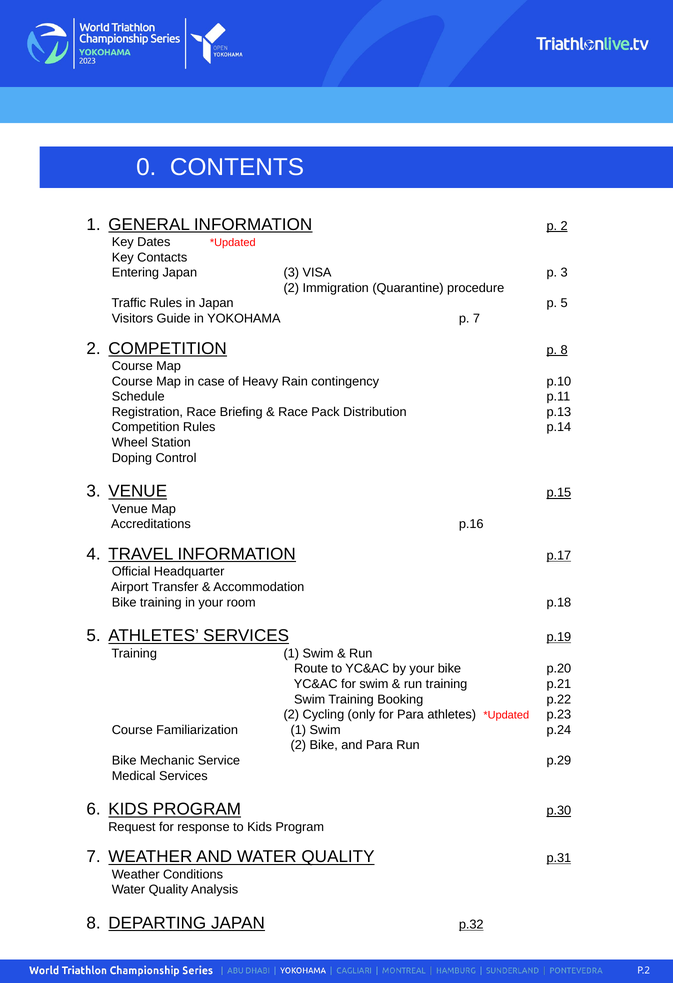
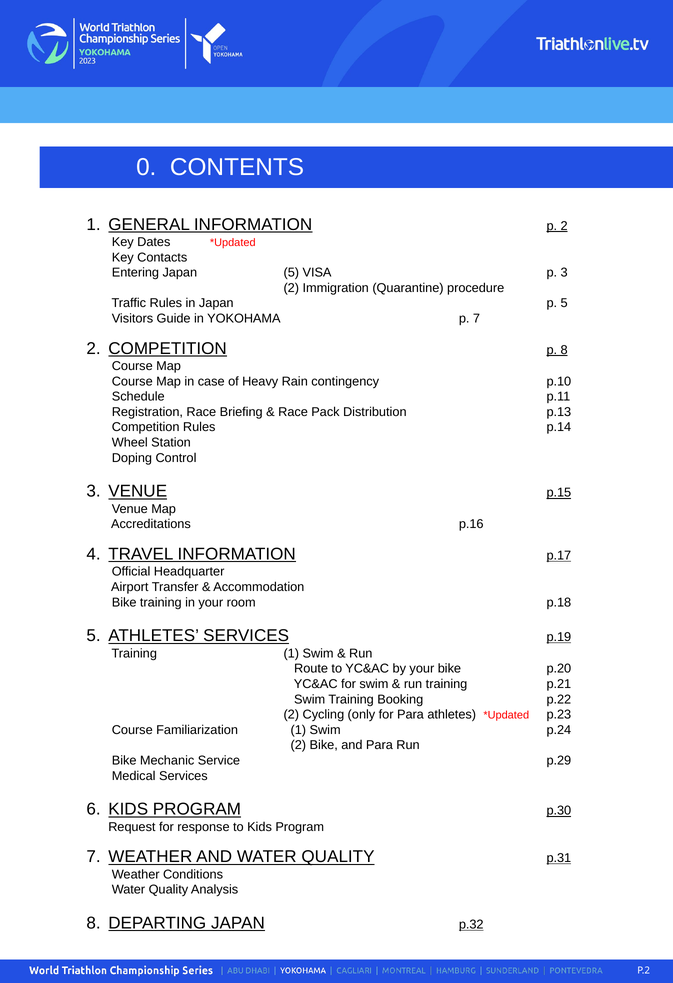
Japan 3: 3 -> 5 (291, 273)
